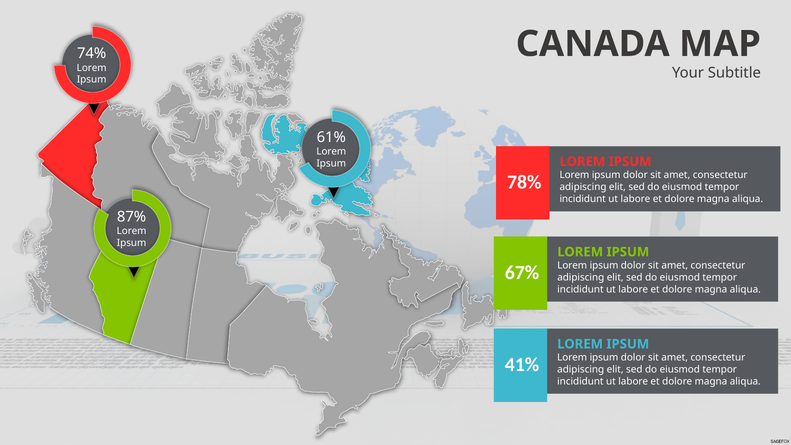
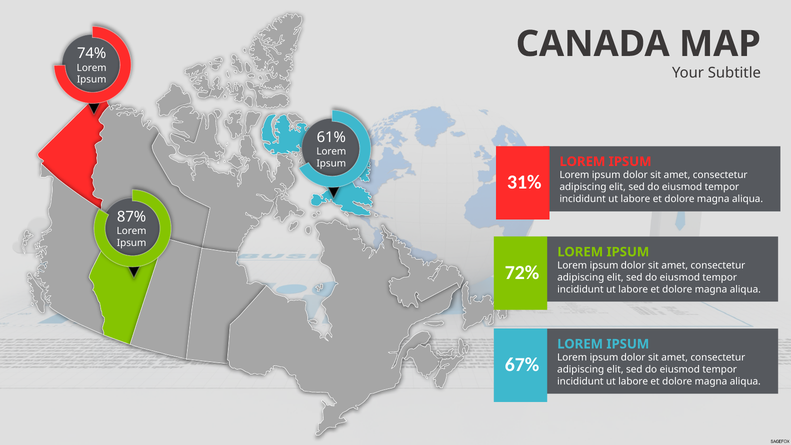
78%: 78% -> 31% (524, 182)
67%: 67% -> 72% (522, 272)
41%: 41% -> 67% (522, 365)
